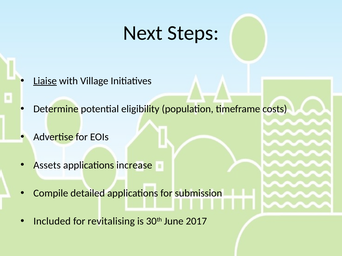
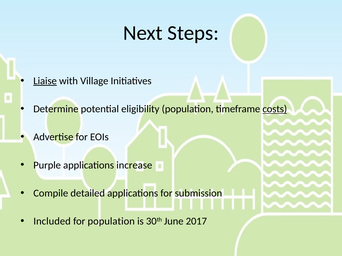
costs underline: none -> present (275, 109)
Assets: Assets -> Purple (47, 165)
for revitalising: revitalising -> population (111, 222)
